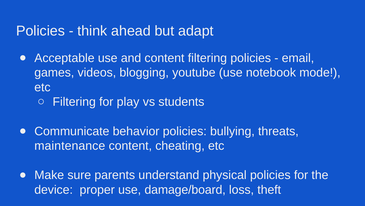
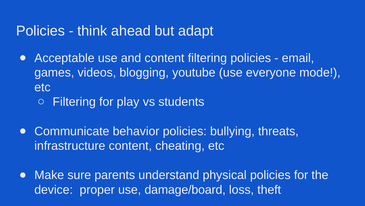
notebook: notebook -> everyone (271, 72)
maintenance: maintenance -> infrastructure (70, 145)
